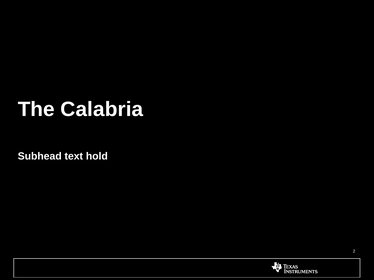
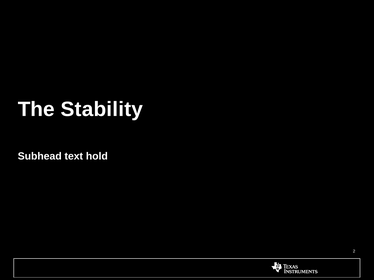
Calabria: Calabria -> Stability (102, 109)
